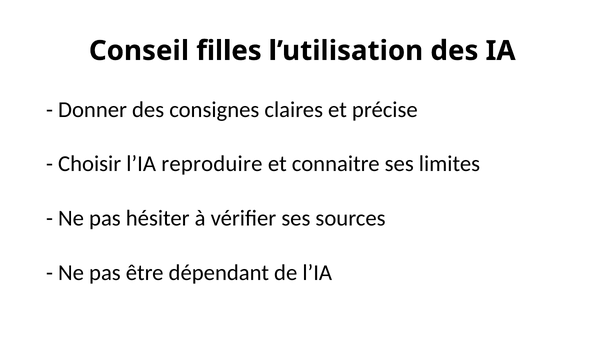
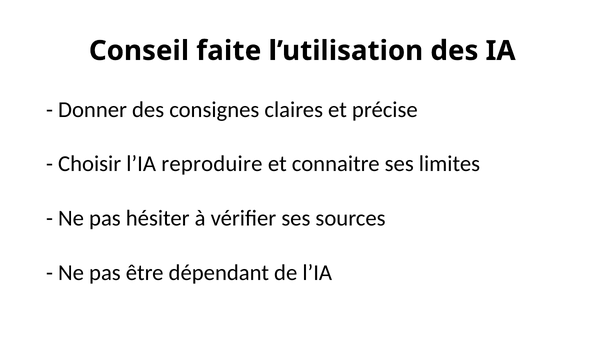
filles: filles -> faite (229, 51)
